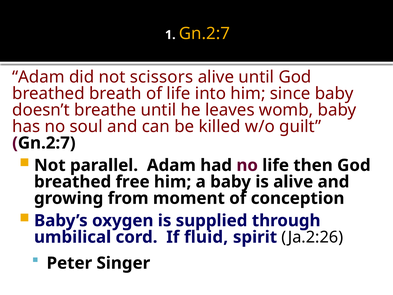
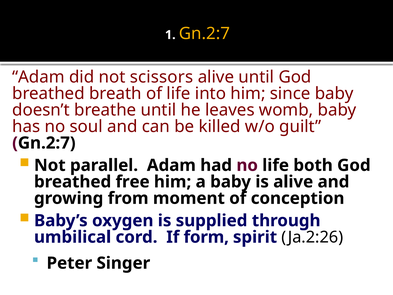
then: then -> both (313, 165)
fluid: fluid -> form (206, 237)
